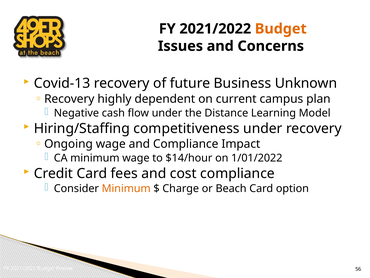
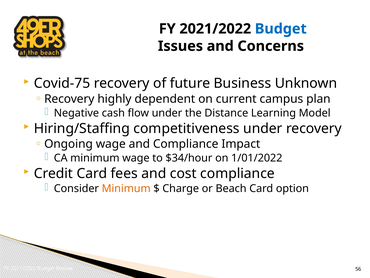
Budget colour: orange -> blue (281, 29)
Covid-13: Covid-13 -> Covid-75 (62, 83)
$14/hour: $14/hour -> $34/hour (189, 158)
